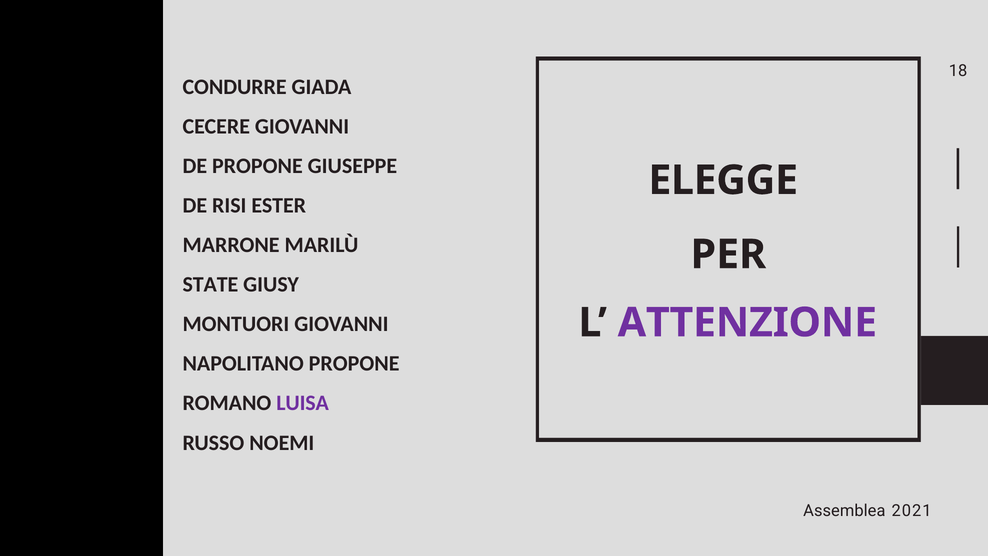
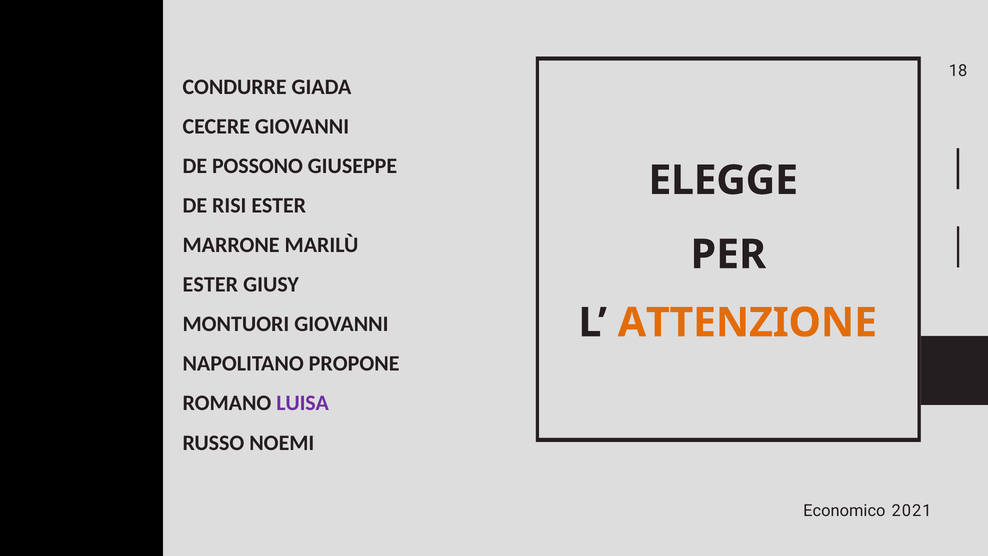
DE PROPONE: PROPONE -> POSSONO (257, 166)
STATE: STATE -> ESTER (210, 284)
ATTENZIONE colour: purple -> orange (747, 323)
Assemblea: Assemblea -> Economico (844, 510)
